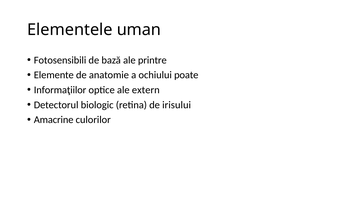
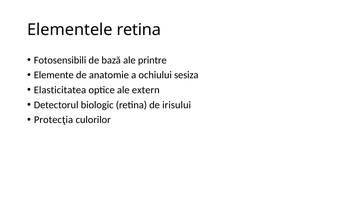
Elementele uman: uman -> retina (139, 30)
poate: poate -> sesiza (186, 75)
Informaţiilor: Informaţiilor -> Elasticitatea (60, 90)
Amacrine: Amacrine -> Protecţia (54, 120)
